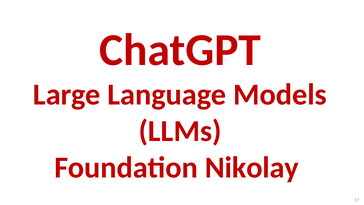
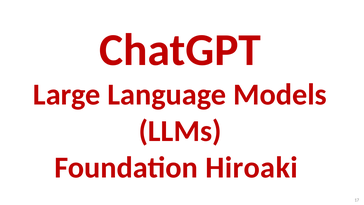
Nikolay: Nikolay -> Hiroaki (252, 167)
